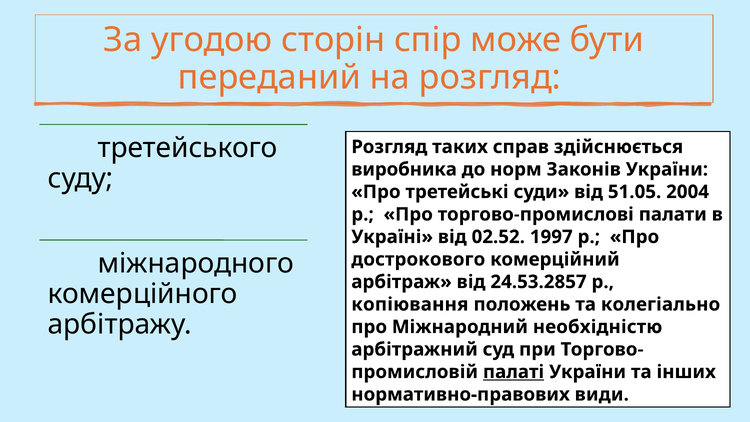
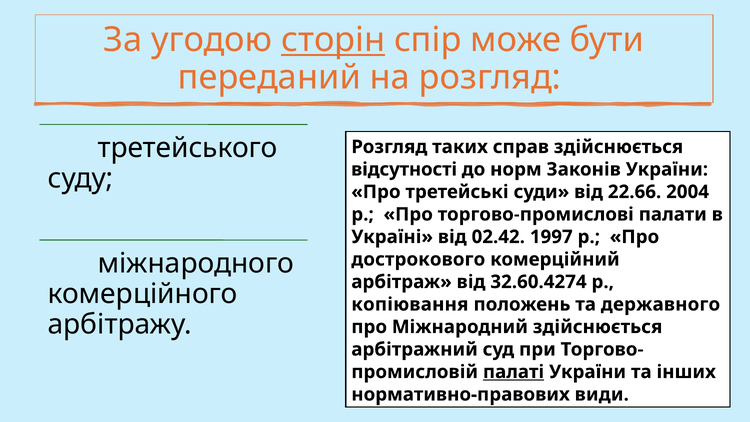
сторін underline: none -> present (333, 40)
виробника: виробника -> відсутності (404, 169)
51.05: 51.05 -> 22.66 (635, 192)
02.52: 02.52 -> 02.42 (498, 237)
24.53.2857: 24.53.2857 -> 32.60.4274 (539, 282)
колегіально: колегіально -> державного (660, 304)
Міжнародний необхідністю: необхідністю -> здійснюється (598, 327)
